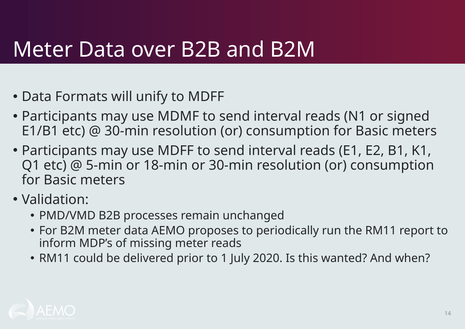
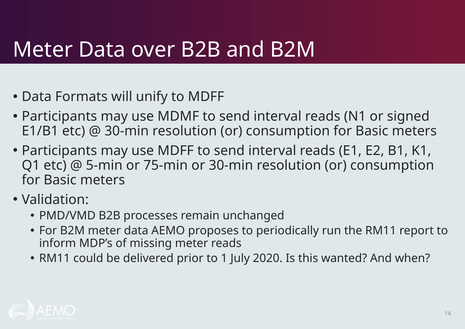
18-min: 18-min -> 75-min (166, 165)
